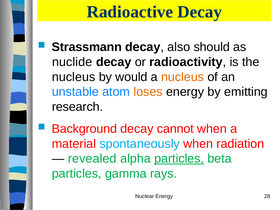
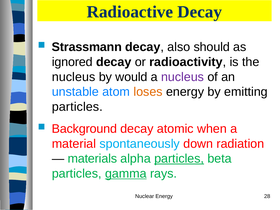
nuclide: nuclide -> ignored (72, 62)
nucleus colour: orange -> purple (183, 77)
research: research -> particles (77, 107)
cannot: cannot -> atomic (175, 129)
spontaneously when: when -> down (198, 144)
revealed: revealed -> materials (92, 159)
gamma underline: none -> present (126, 174)
